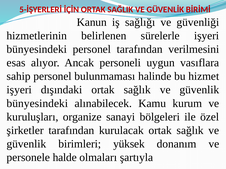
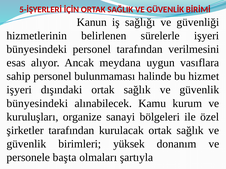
personeli: personeli -> meydana (120, 63)
halde: halde -> başta (65, 158)
